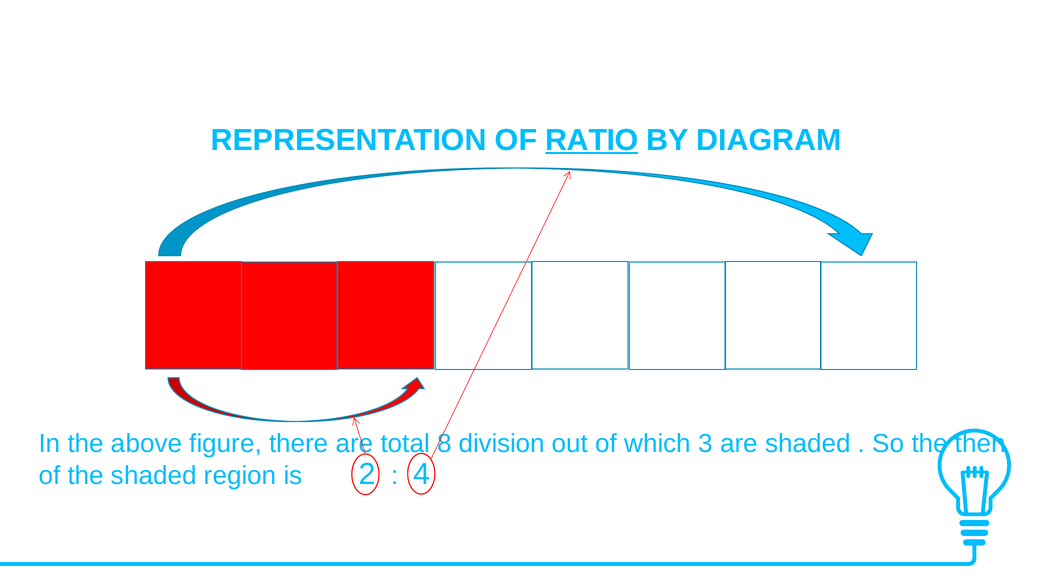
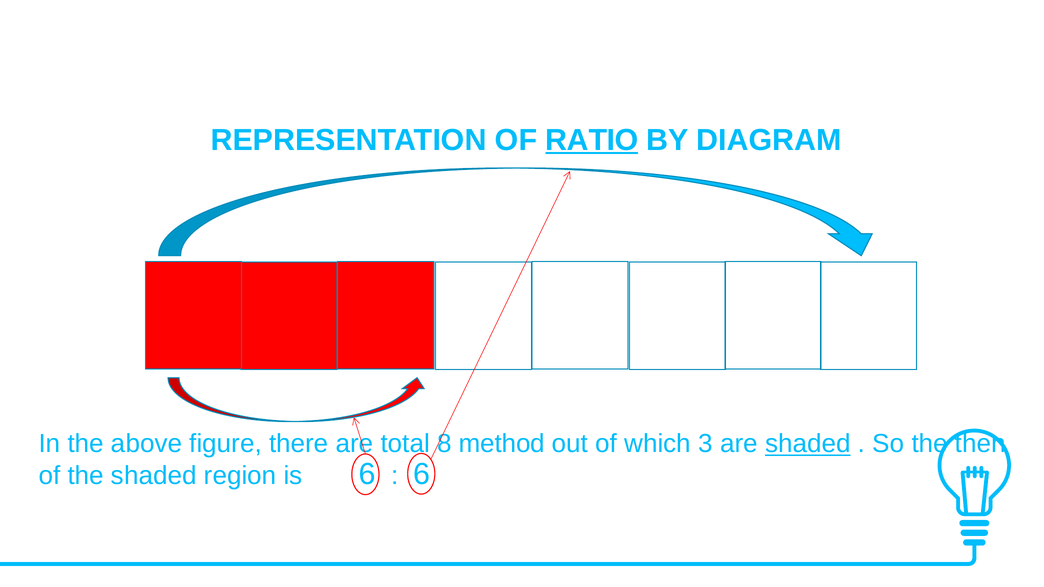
division: division -> method (502, 444)
shaded underline: none -> present (808, 444)
is 2: 2 -> 6 (367, 475)
4: 4 -> 6 (422, 475)
